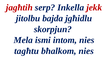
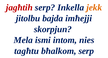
jekk colour: red -> orange (94, 7)
jgħidlu: jgħidlu -> imħejji (79, 18)
bħalkom nies: nies -> serp (86, 51)
